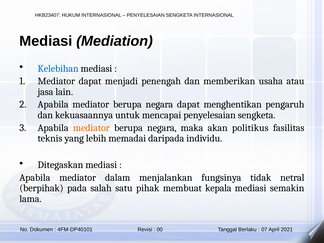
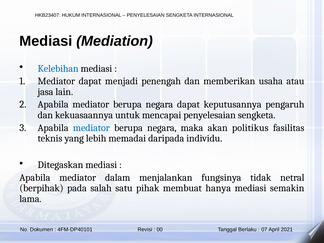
menghentikan: menghentikan -> keputusannya (233, 104)
mediator colour: orange -> blue (91, 128)
kepala: kepala -> hanya (218, 188)
